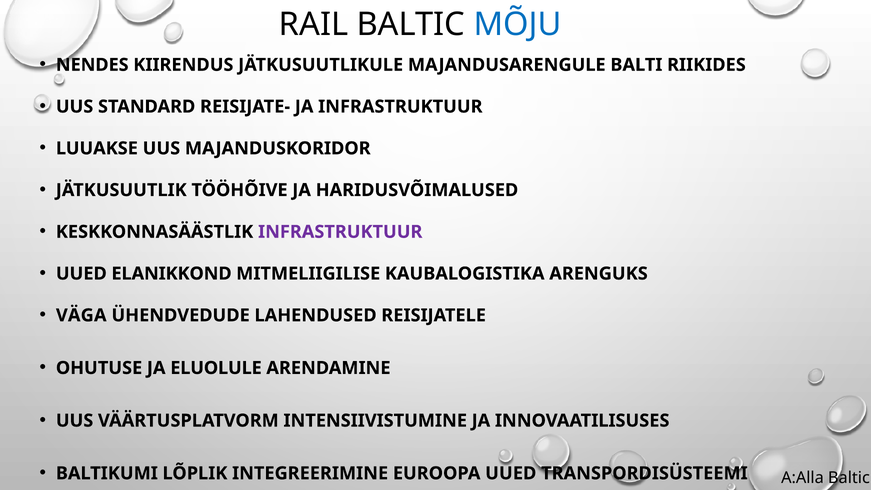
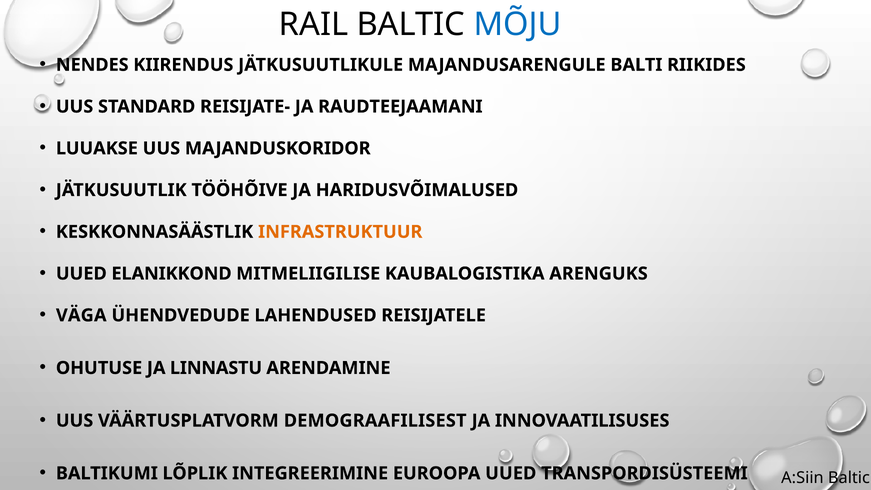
JA INFRASTRUKTUUR: INFRASTRUKTUUR -> RAUDTEEJAAMANI (400, 107)
INFRASTRUKTUUR colour: purple -> orange (340, 232)
ELUOLULE: ELUOLULE -> LINNASTU (216, 368)
INTENSIIVISTUMINE: INTENSIIVISTUMINE -> DEMOGRAAFILISEST (375, 421)
A:Alla: A:Alla -> A:Siin (802, 478)
